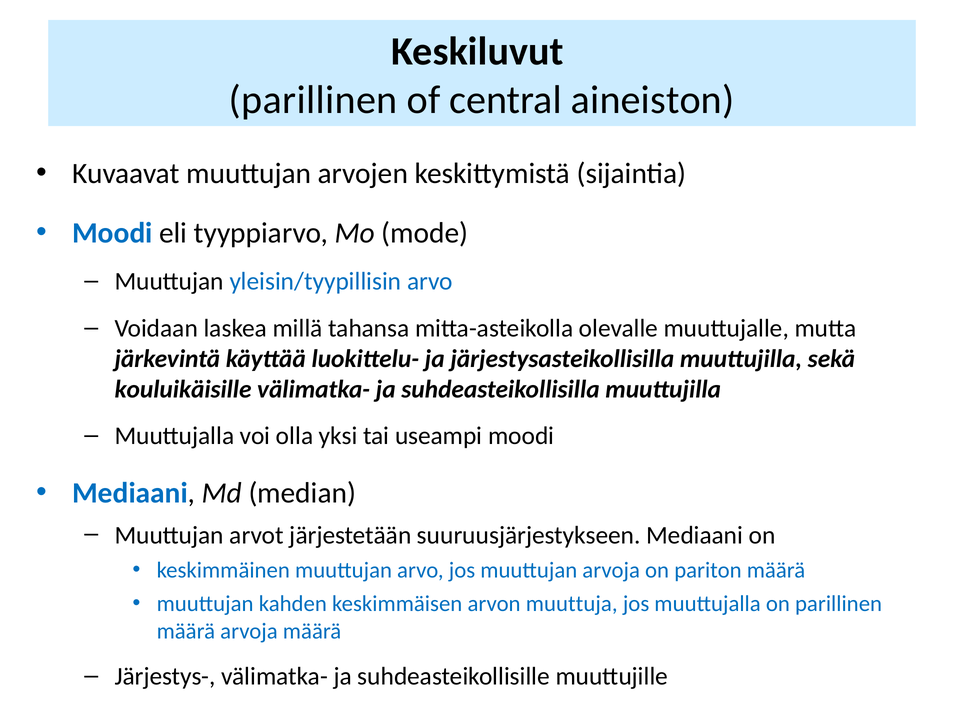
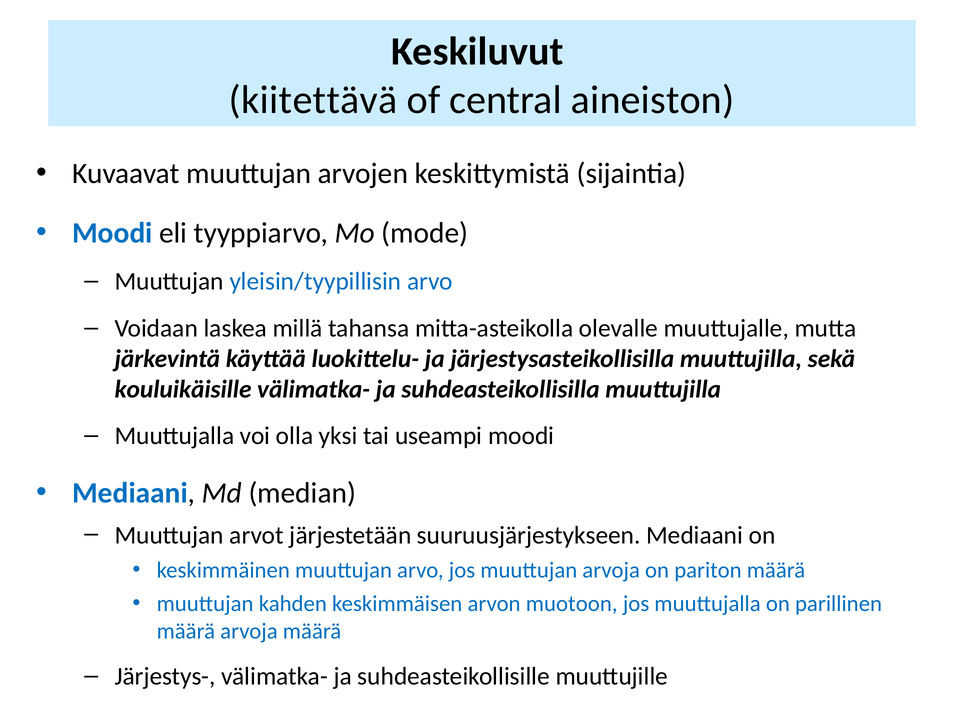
parillinen: parillinen -> kiitettävä (313, 100)
muuttuja: muuttuja -> muotoon (572, 604)
